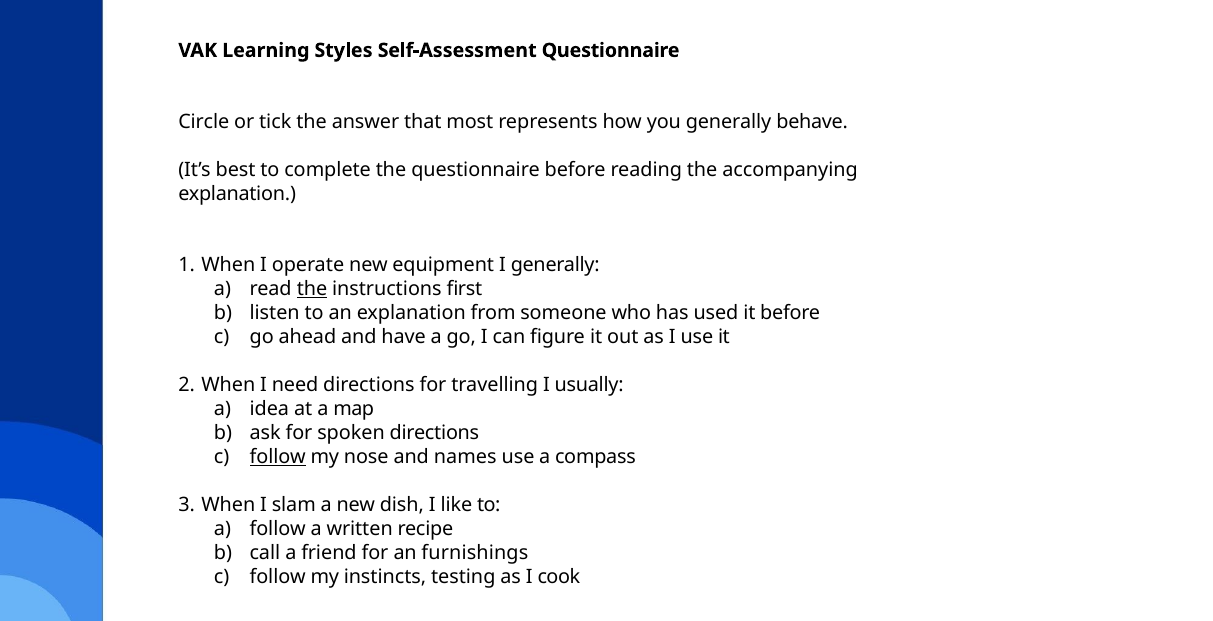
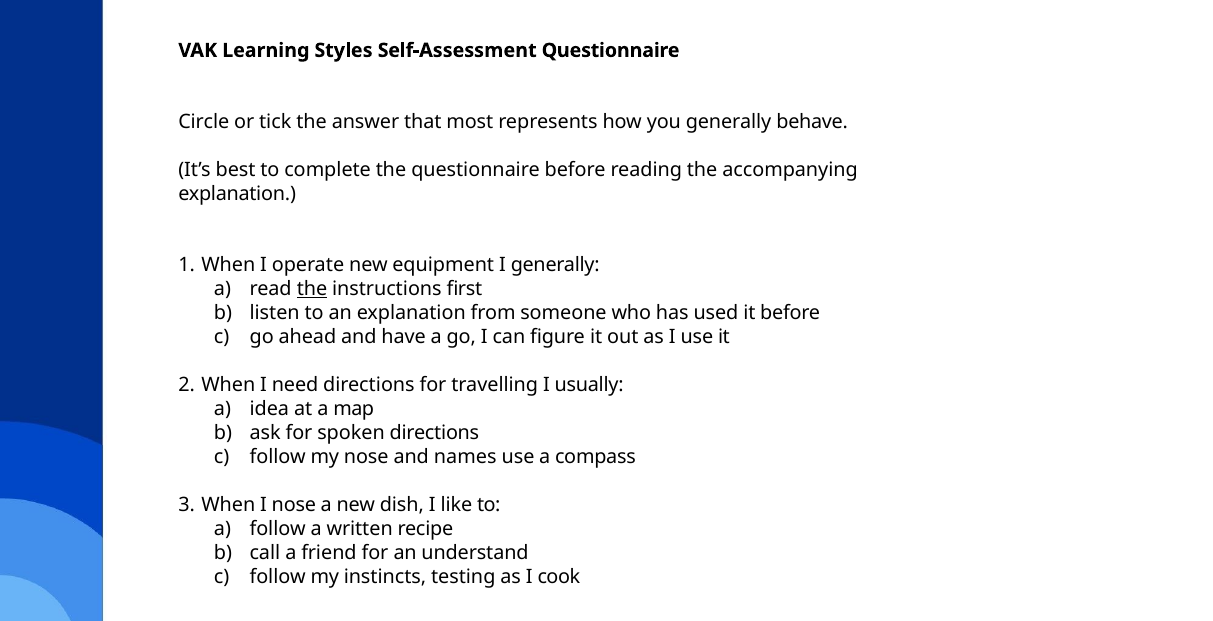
follow underline: present -> none (278, 457)
I slam: slam -> nose (294, 505)
furnishings: furnishings -> understand (475, 553)
